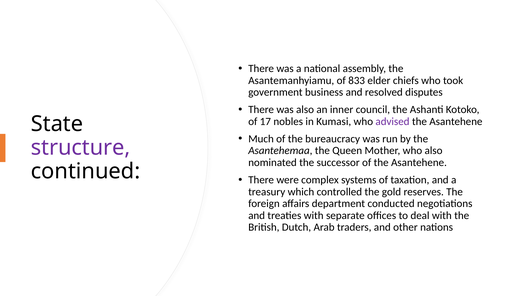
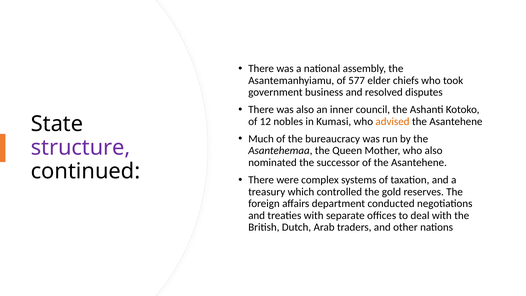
833: 833 -> 577 (357, 80)
17: 17 -> 12 (265, 121)
advised colour: purple -> orange (392, 121)
